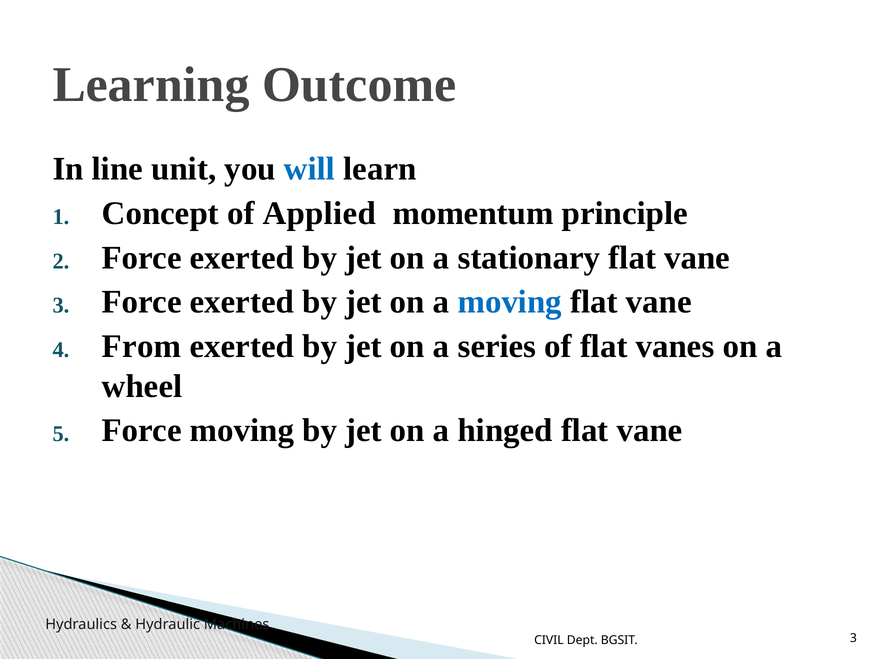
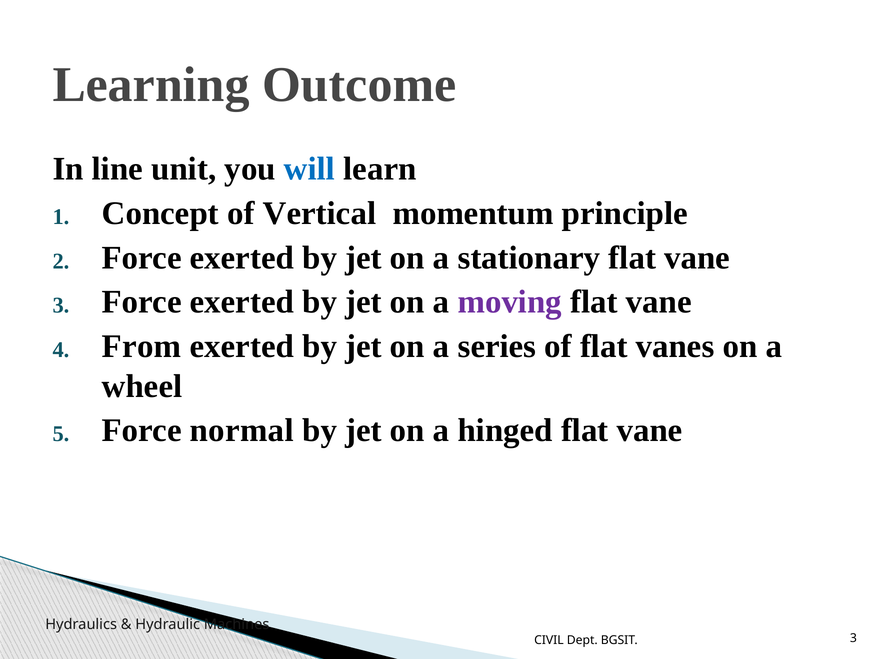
Applied: Applied -> Vertical (319, 213)
moving colour: blue -> purple (510, 302)
Force moving: moving -> normal (242, 430)
